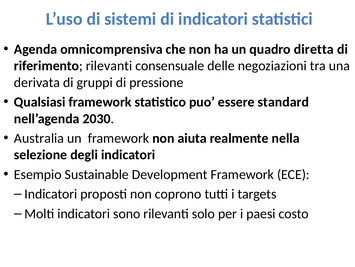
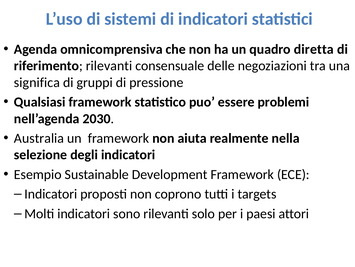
derivata: derivata -> significa (37, 82)
standard: standard -> problemi (283, 102)
costo: costo -> attori (294, 213)
